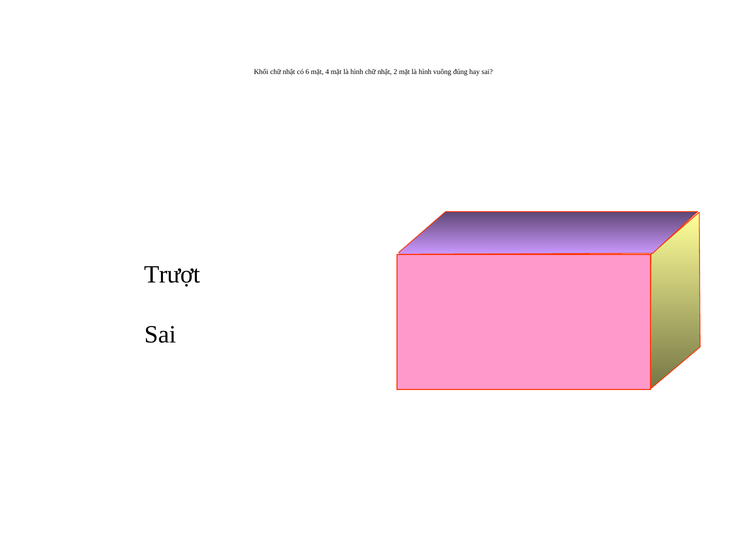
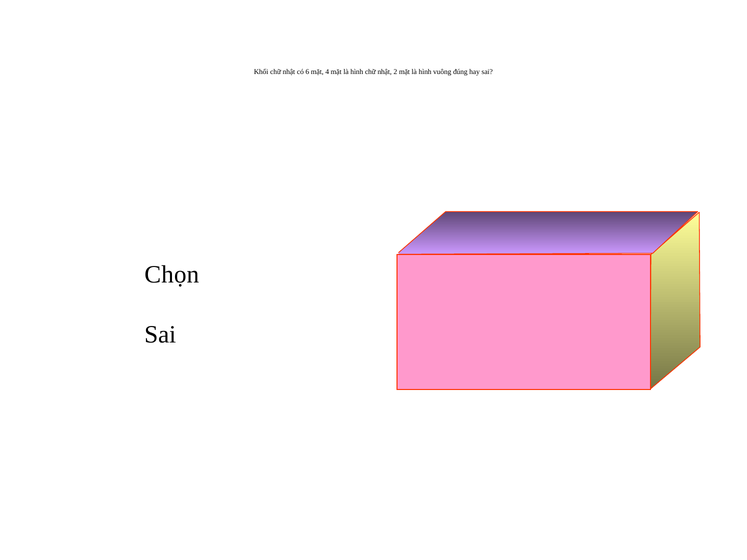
Trượt: Trượt -> Chọn (172, 275)
